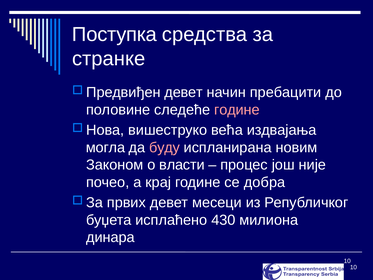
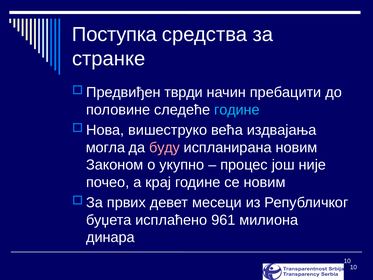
девет: девет -> тврди (184, 92)
године colour: pink -> light blue (237, 110)
власти: власти -> укупно (182, 165)
се добра: добра -> новим (265, 182)
430: 430 -> 961 (223, 220)
